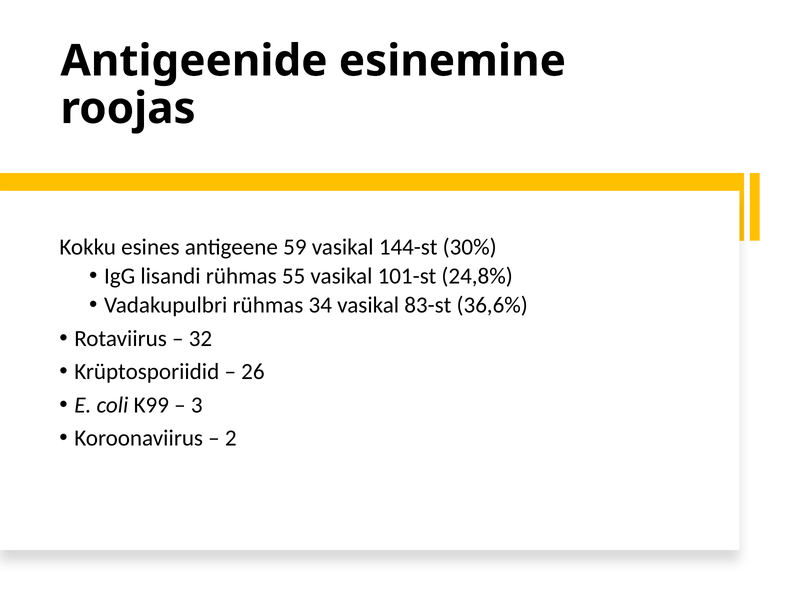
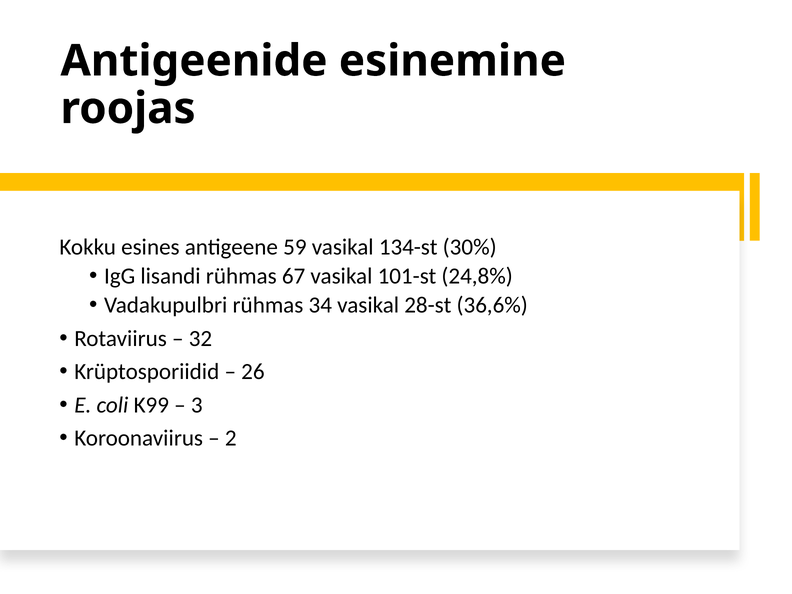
144-st: 144-st -> 134-st (408, 247)
55: 55 -> 67 (294, 276)
83-st: 83-st -> 28-st (428, 305)
